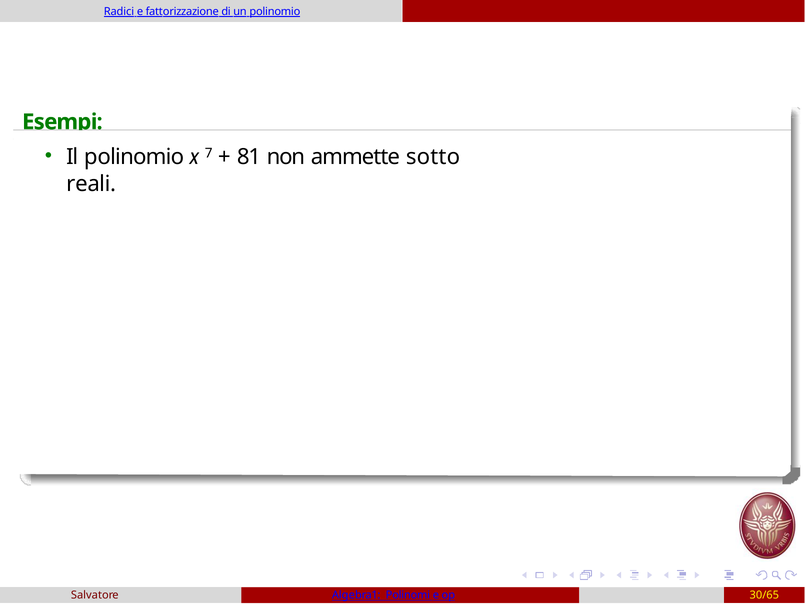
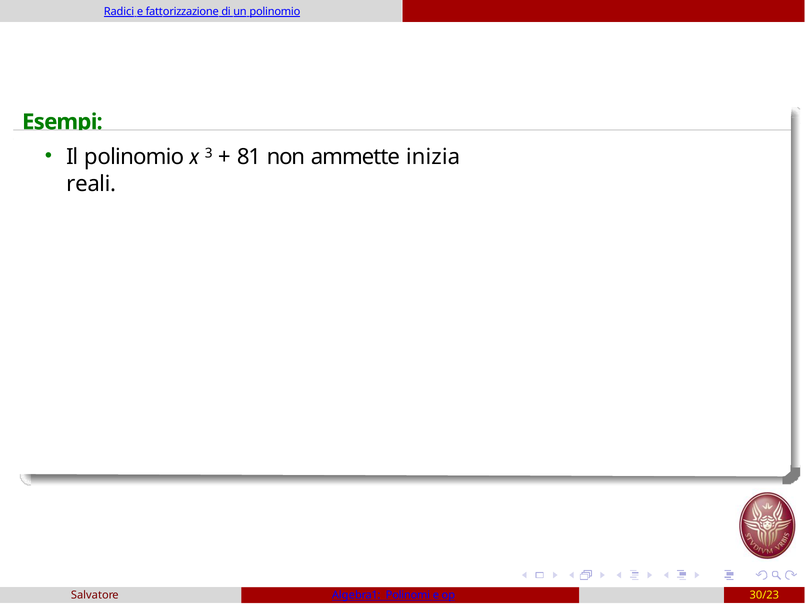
7: 7 -> 3 (209, 154)
sotto: sotto -> inizia (433, 157)
30/65: 30/65 -> 30/23 (764, 595)
